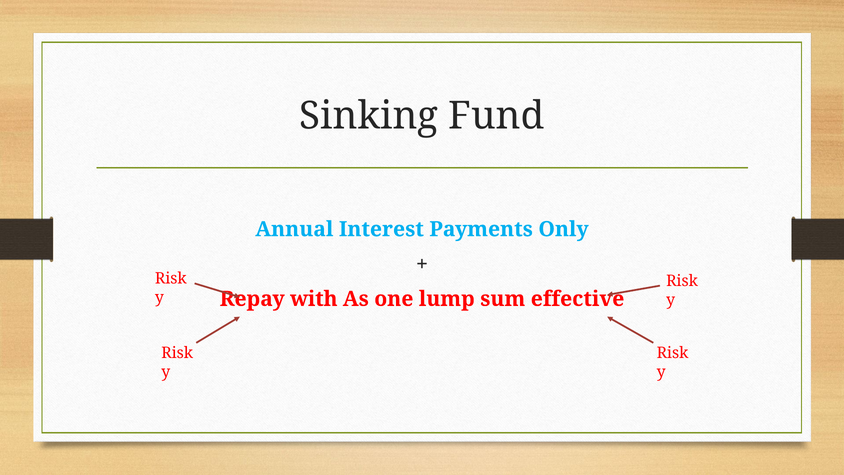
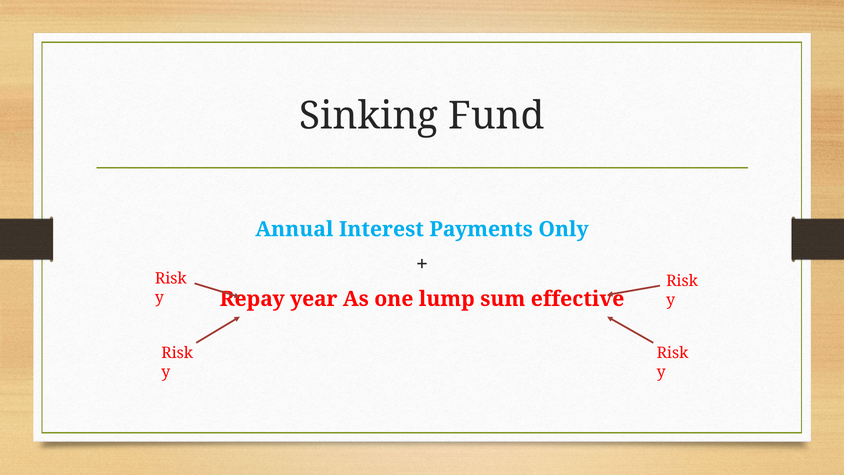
with: with -> year (314, 299)
